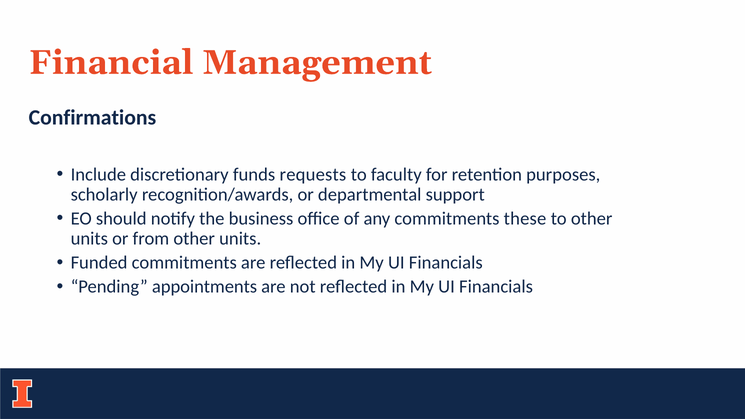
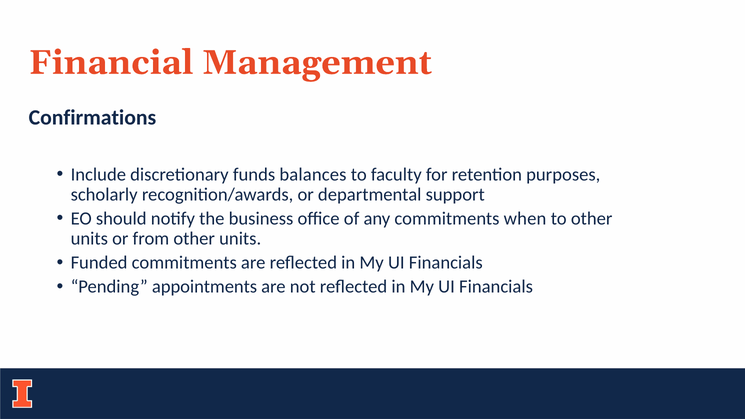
requests: requests -> balances (313, 175)
these: these -> when (525, 219)
